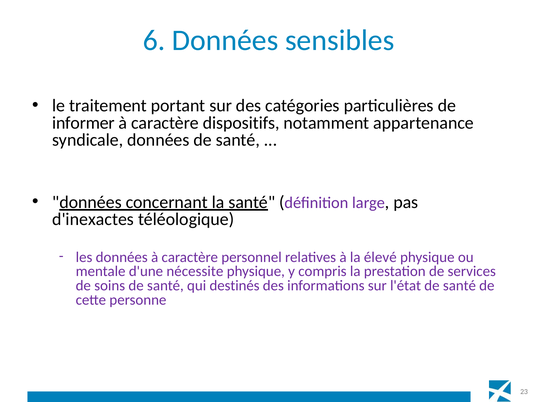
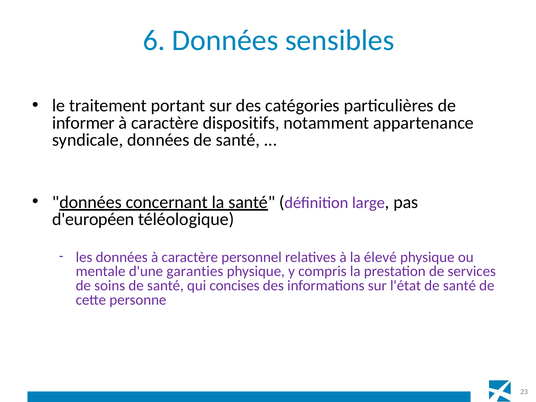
d'inexactes: d'inexactes -> d'européen (93, 219)
nécessite: nécessite -> garanties (195, 271)
destinés: destinés -> concises (235, 286)
